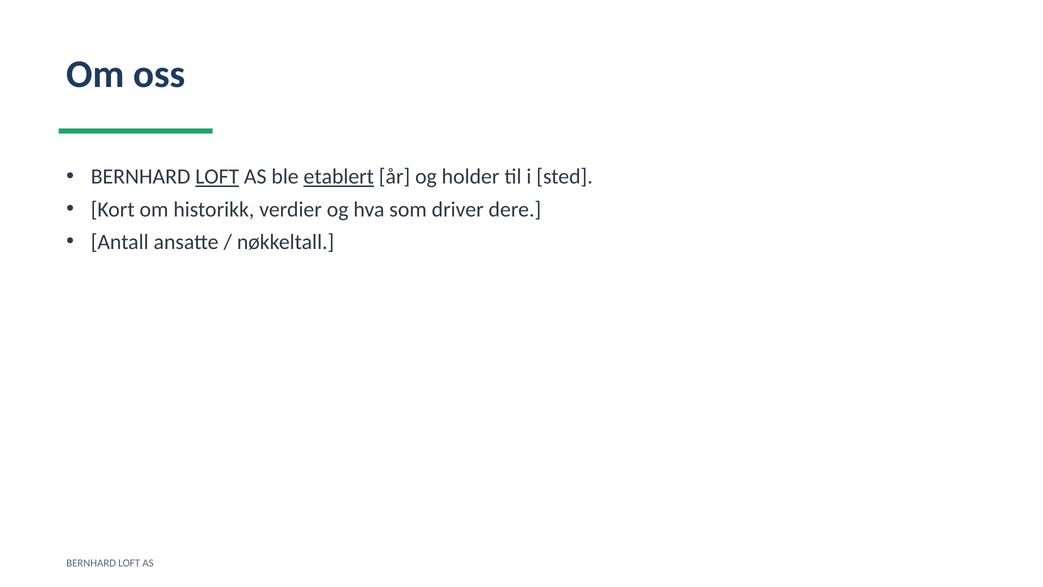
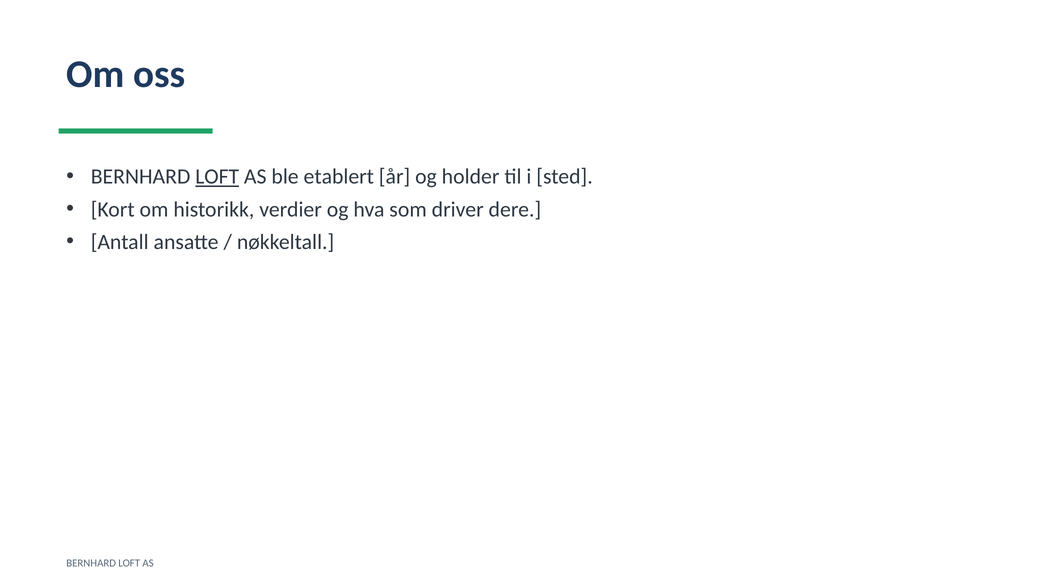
etablert underline: present -> none (339, 177)
